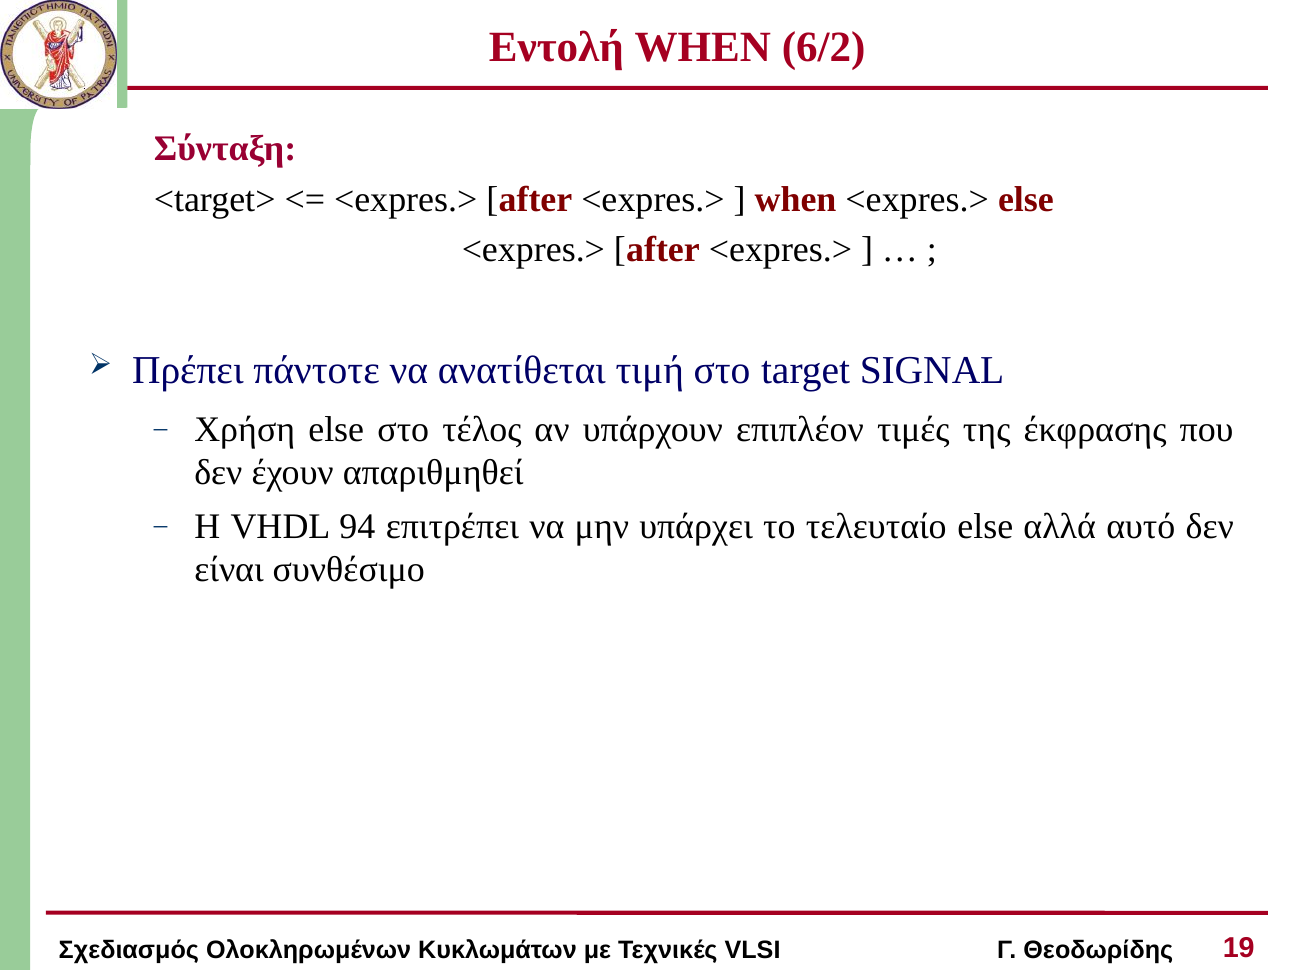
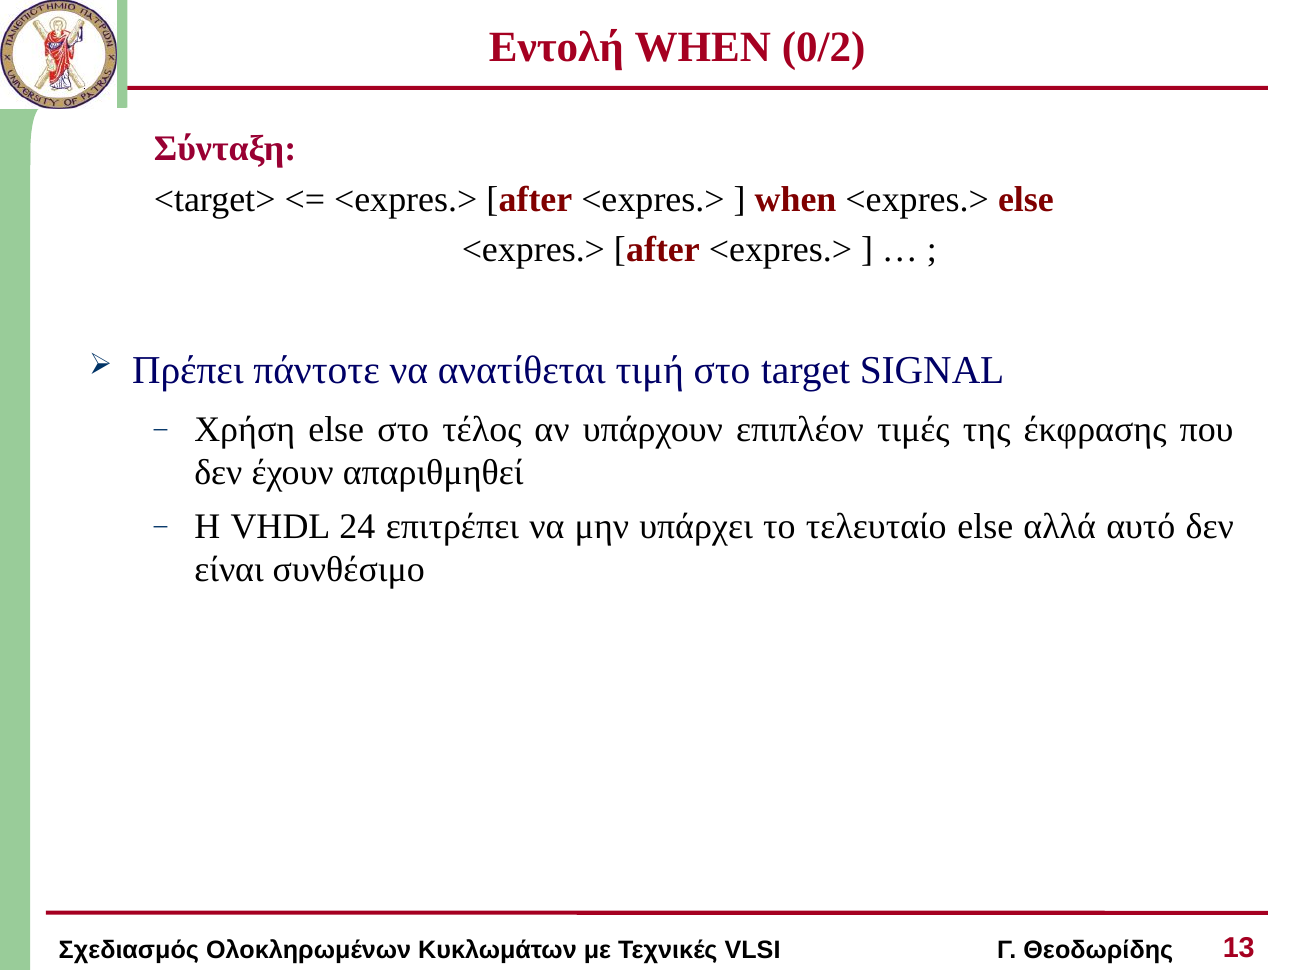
6/2: 6/2 -> 0/2 (824, 48)
94: 94 -> 24 (357, 527)
19: 19 -> 13 (1239, 948)
